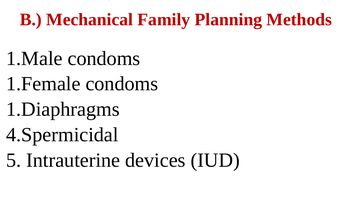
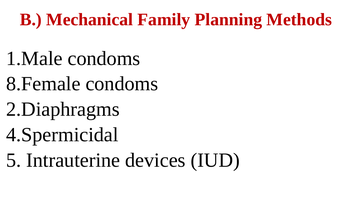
1.Female: 1.Female -> 8.Female (43, 84)
1.Diaphragms: 1.Diaphragms -> 2.Diaphragms (63, 109)
